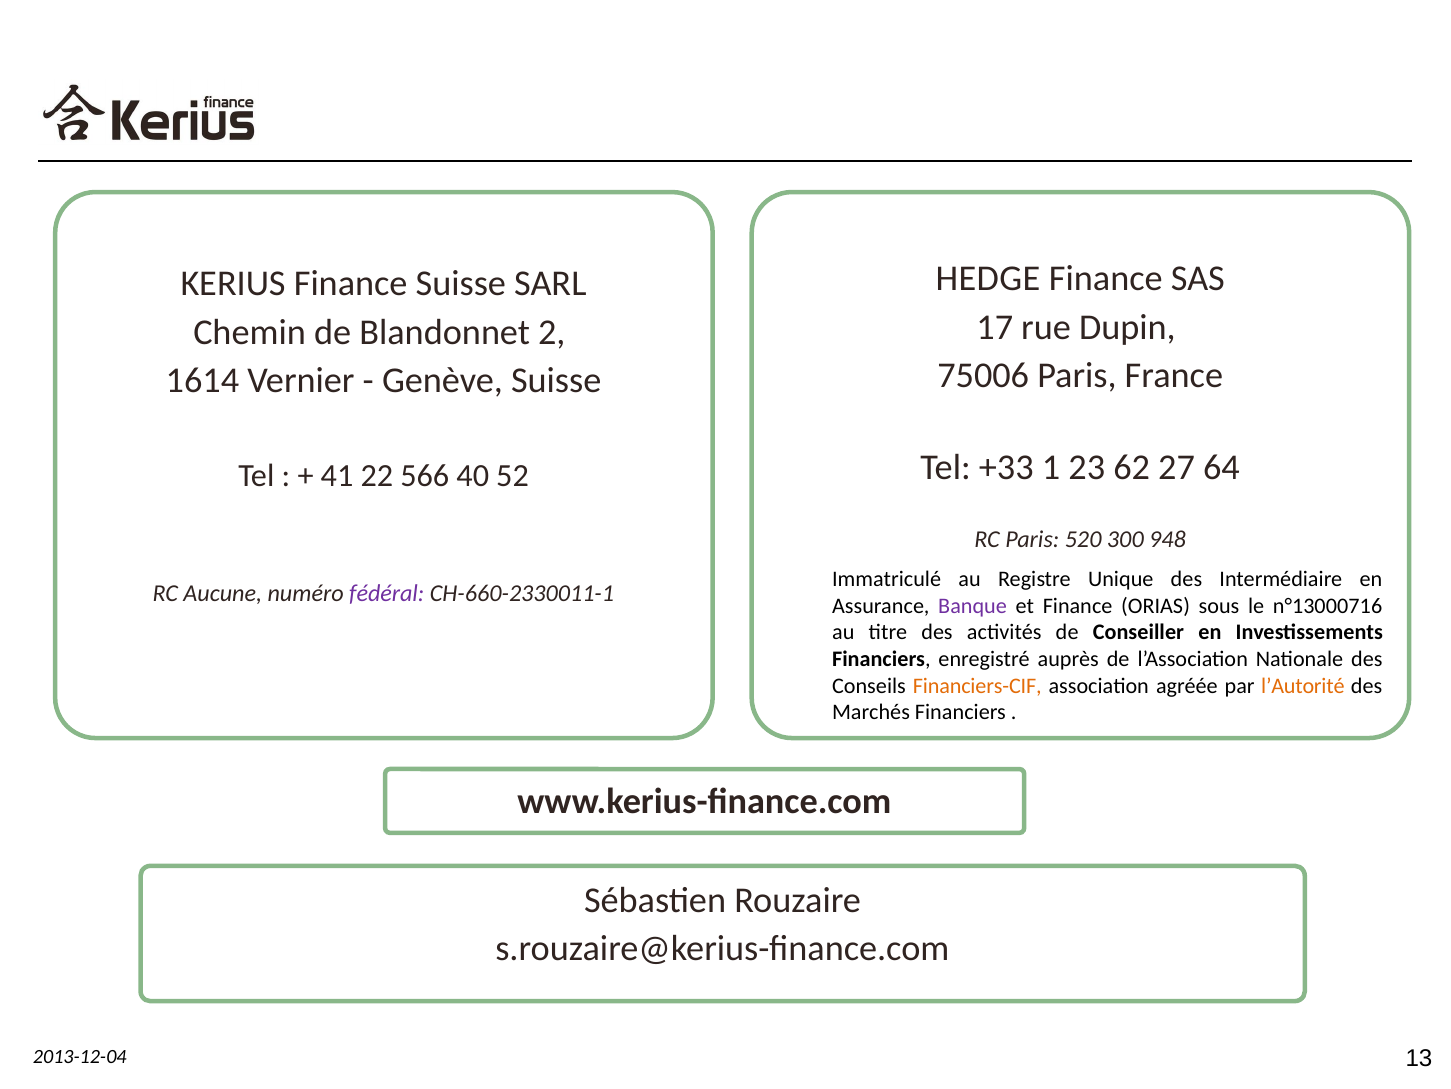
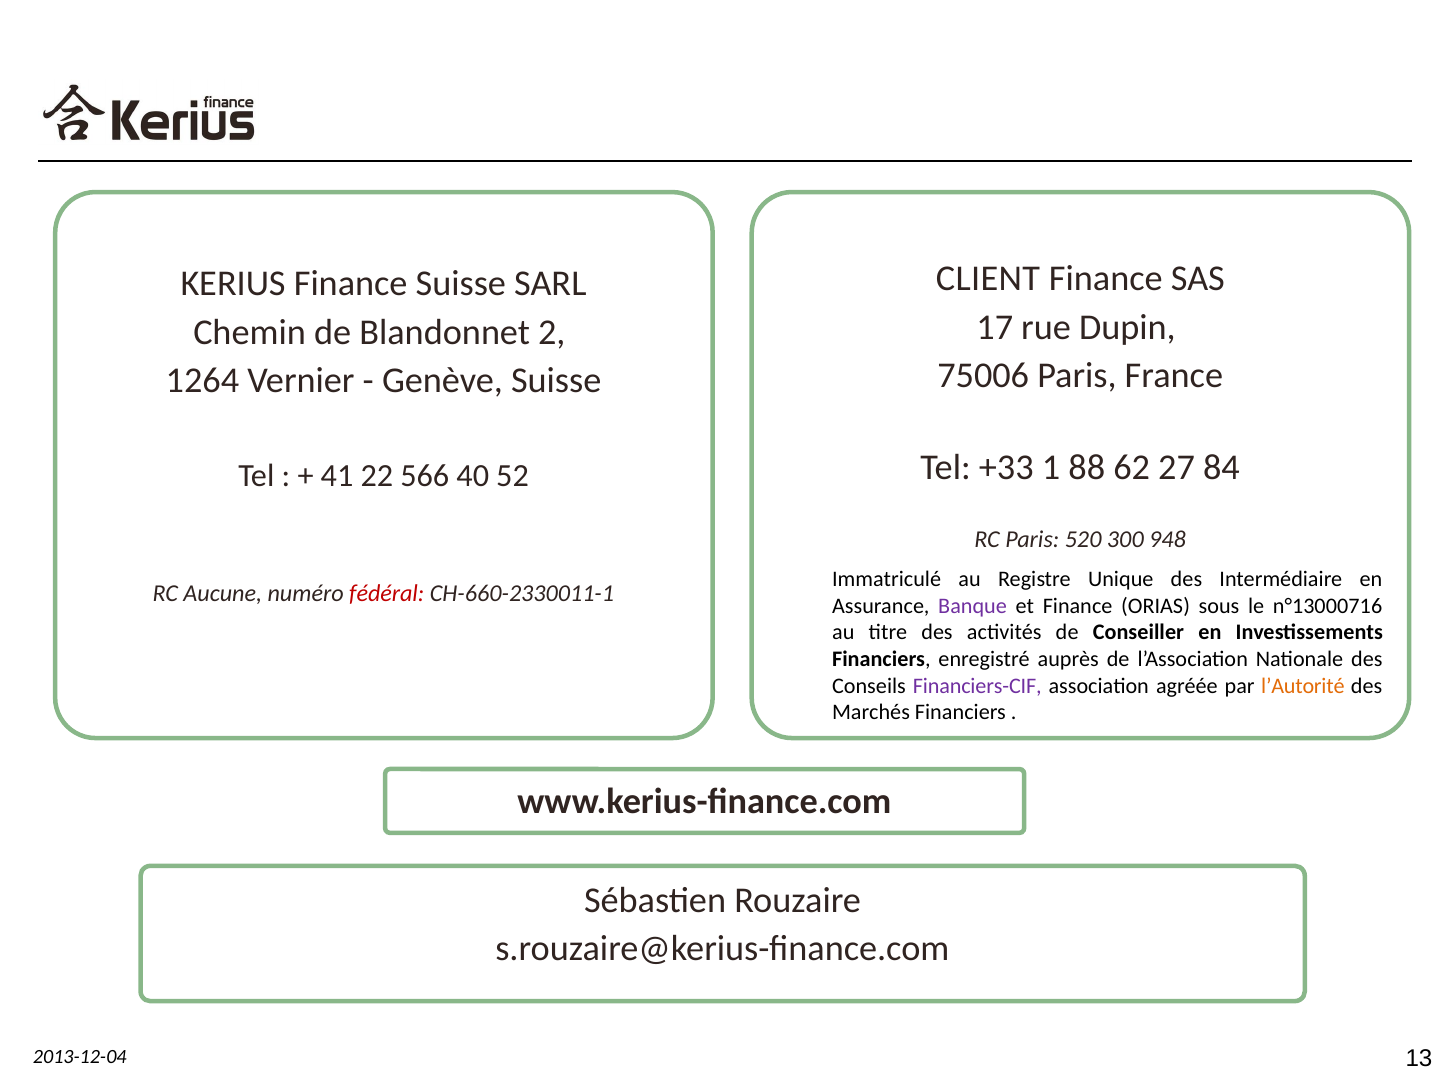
HEDGE: HEDGE -> CLIENT (988, 279)
1614: 1614 -> 1264 (202, 380)
23: 23 -> 88 (1087, 467)
64: 64 -> 84 (1221, 467)
fédéral colour: purple -> red (387, 593)
Financiers-CIF colour: orange -> purple (977, 685)
